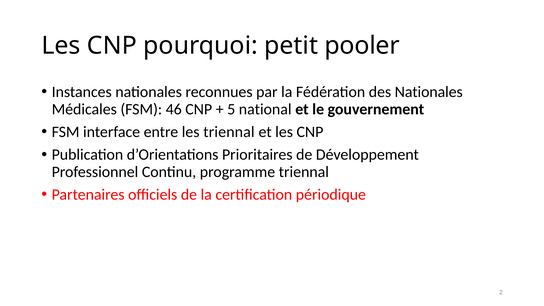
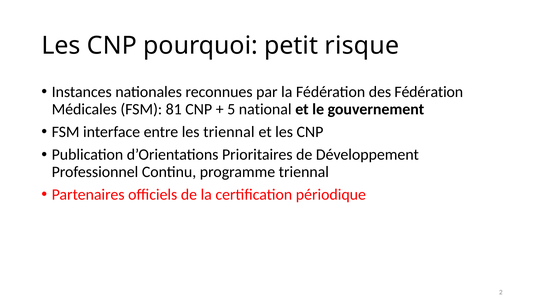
pooler: pooler -> risque (362, 46)
des Nationales: Nationales -> Fédération (429, 92)
46: 46 -> 81 (174, 109)
